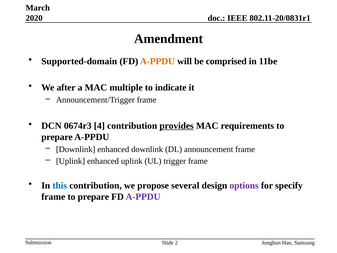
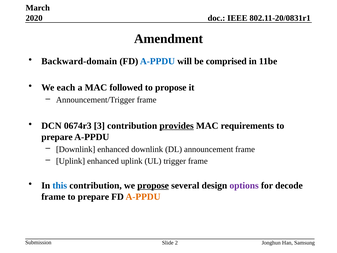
Supported-domain: Supported-domain -> Backward-domain (79, 61)
A-PPDU colour: orange -> blue (157, 61)
after: after -> each (66, 88)
multiple: multiple -> followed (126, 88)
to indicate: indicate -> propose (171, 88)
4: 4 -> 3 (99, 126)
propose underline: none -> present (153, 185)
specify: specify -> decode (289, 185)
A-PPDU colour: purple -> orange (143, 197)
